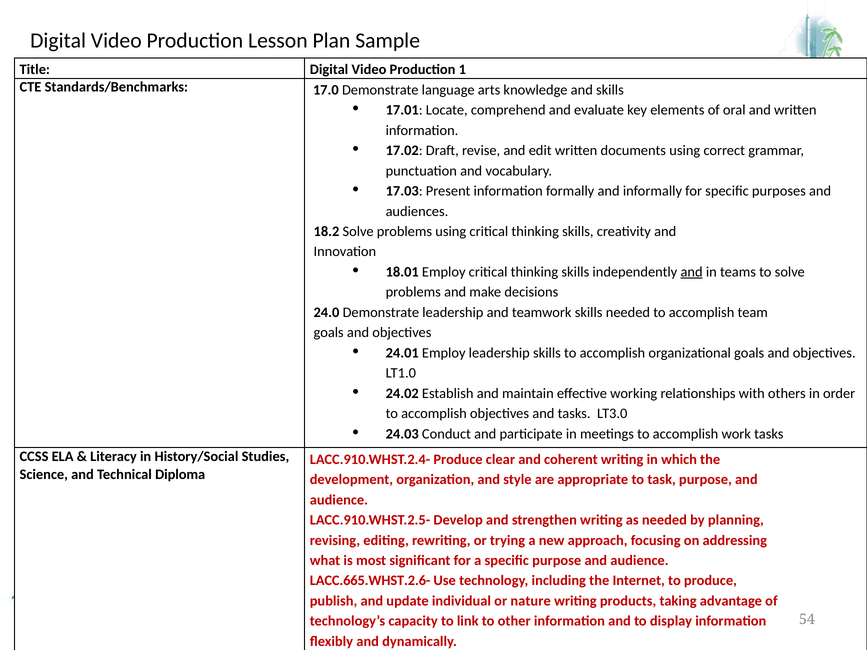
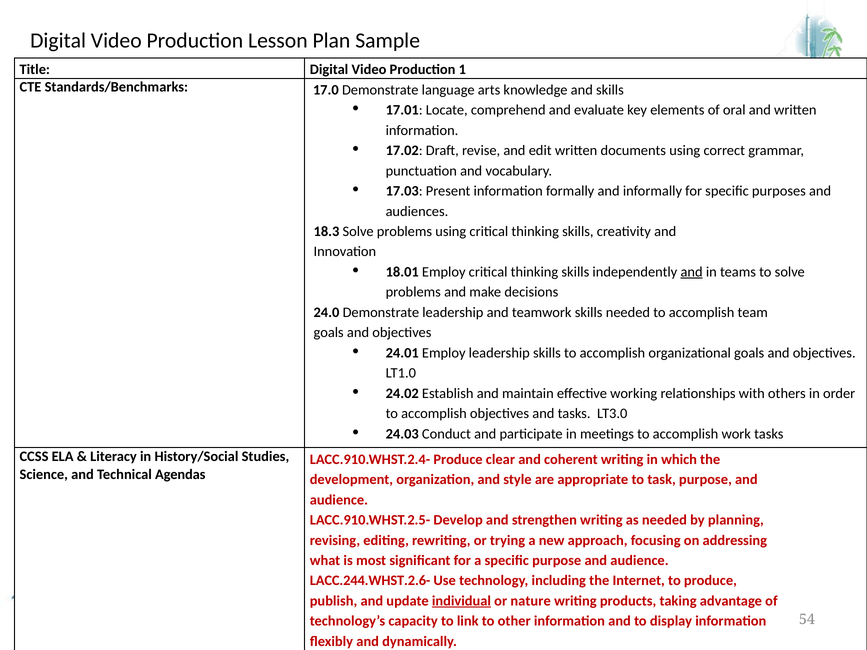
18.2: 18.2 -> 18.3 (327, 232)
Diploma: Diploma -> Agendas (180, 474)
LACC.665.WHST.2.6-: LACC.665.WHST.2.6- -> LACC.244.WHST.2.6- (370, 581)
individual underline: none -> present (461, 601)
